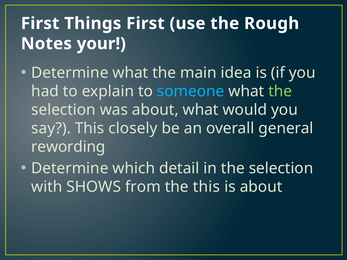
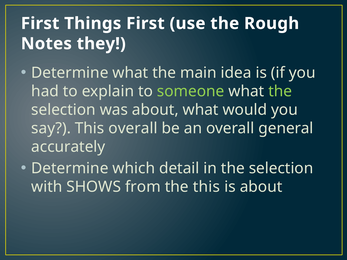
your: your -> they (101, 44)
someone colour: light blue -> light green (191, 91)
This closely: closely -> overall (133, 128)
rewording: rewording -> accurately (68, 147)
